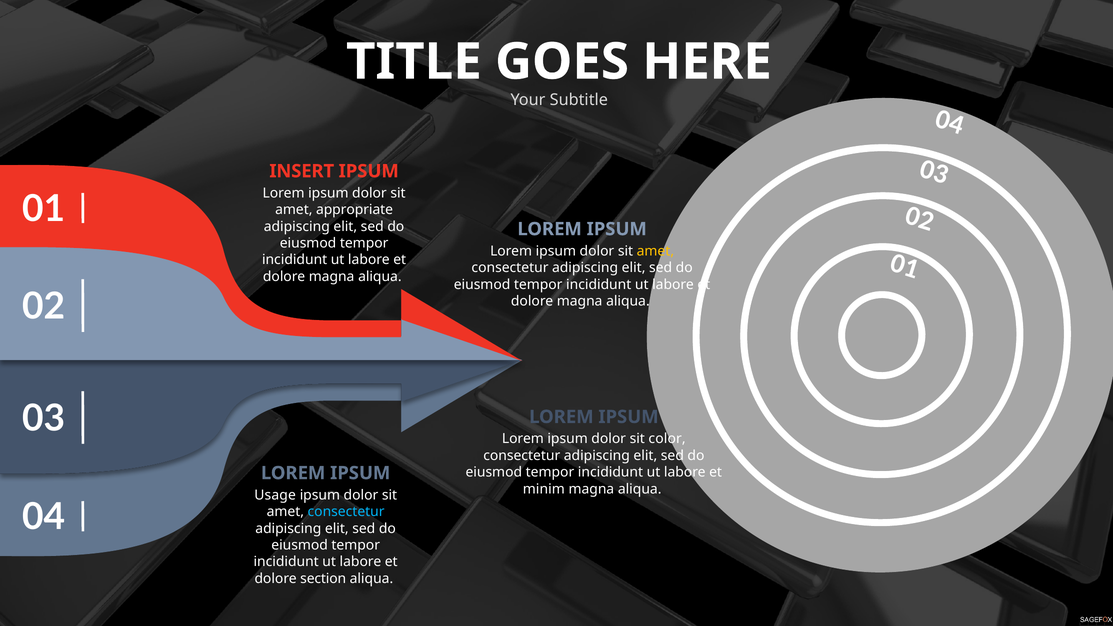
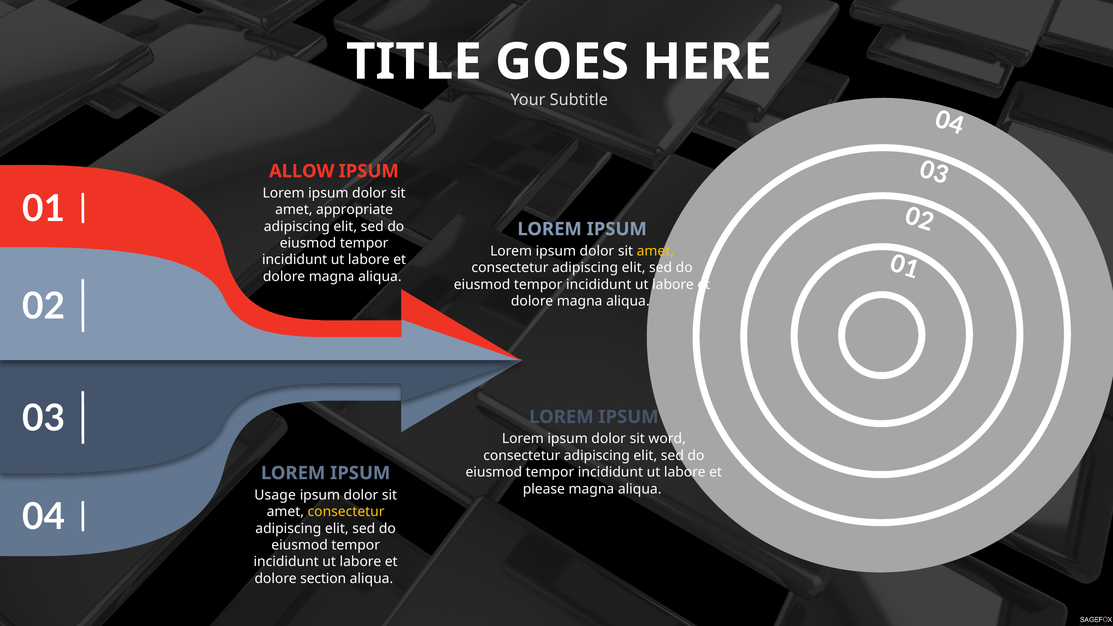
INSERT: INSERT -> ALLOW (302, 171)
color: color -> word (667, 439)
minim: minim -> please (544, 489)
consectetur colour: light blue -> yellow (346, 512)
